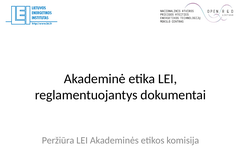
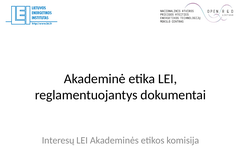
Peržiūra: Peržiūra -> Interesų (58, 141)
